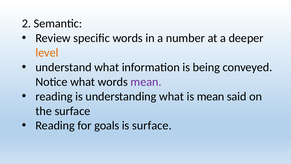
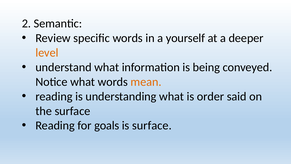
number: number -> yourself (185, 38)
mean colour: purple -> orange (146, 82)
is mean: mean -> order (211, 96)
